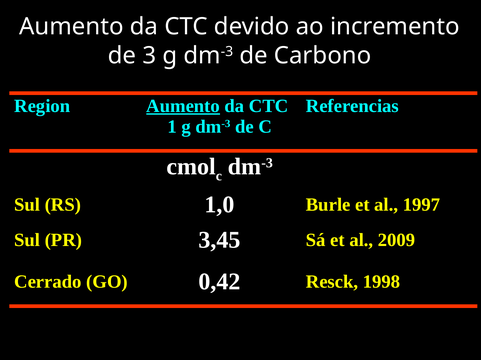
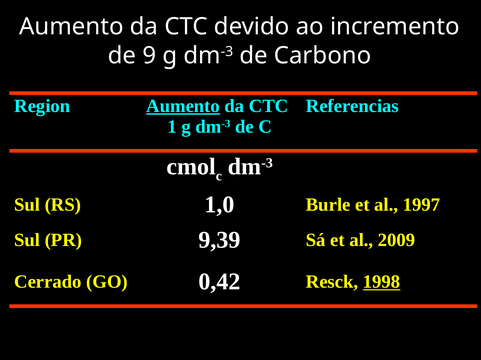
3: 3 -> 9 (149, 56)
3,45: 3,45 -> 9,39 (220, 241)
1998 underline: none -> present (382, 282)
